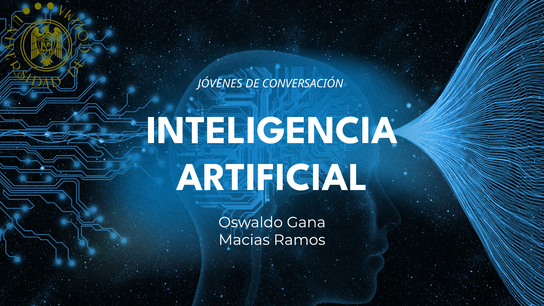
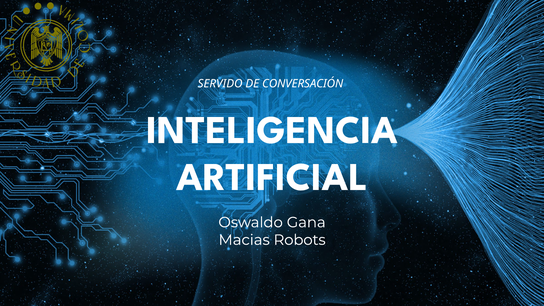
JÓVENES: JÓVENES -> SERVIDO (220, 84)
Ramos: Ramos -> Robots (300, 240)
